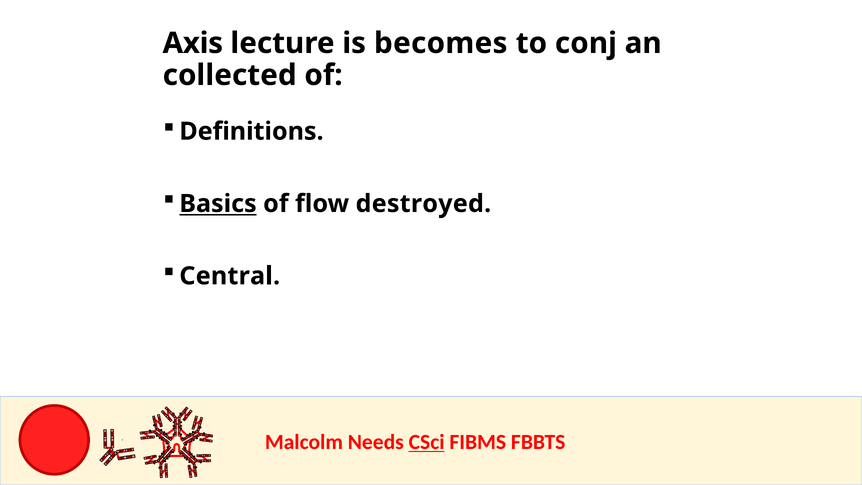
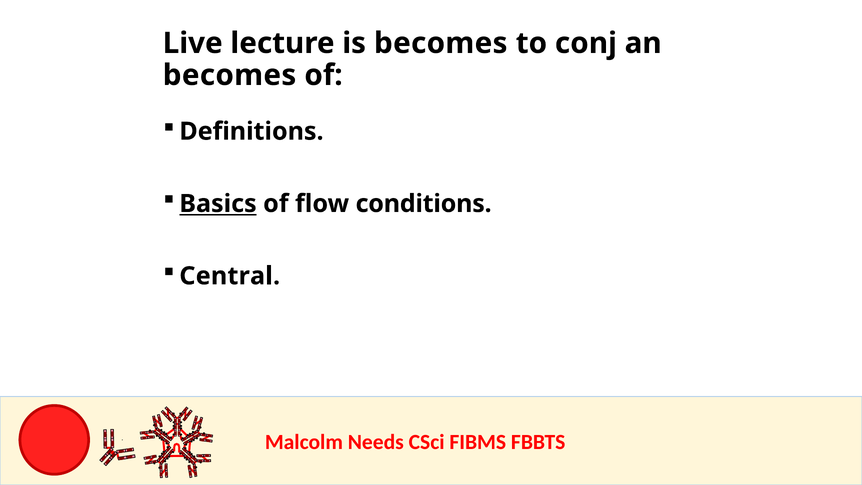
Axis: Axis -> Live (193, 43)
collected: collected -> becomes (230, 75)
destroyed: destroyed -> conditions (424, 204)
CSci underline: present -> none (427, 442)
